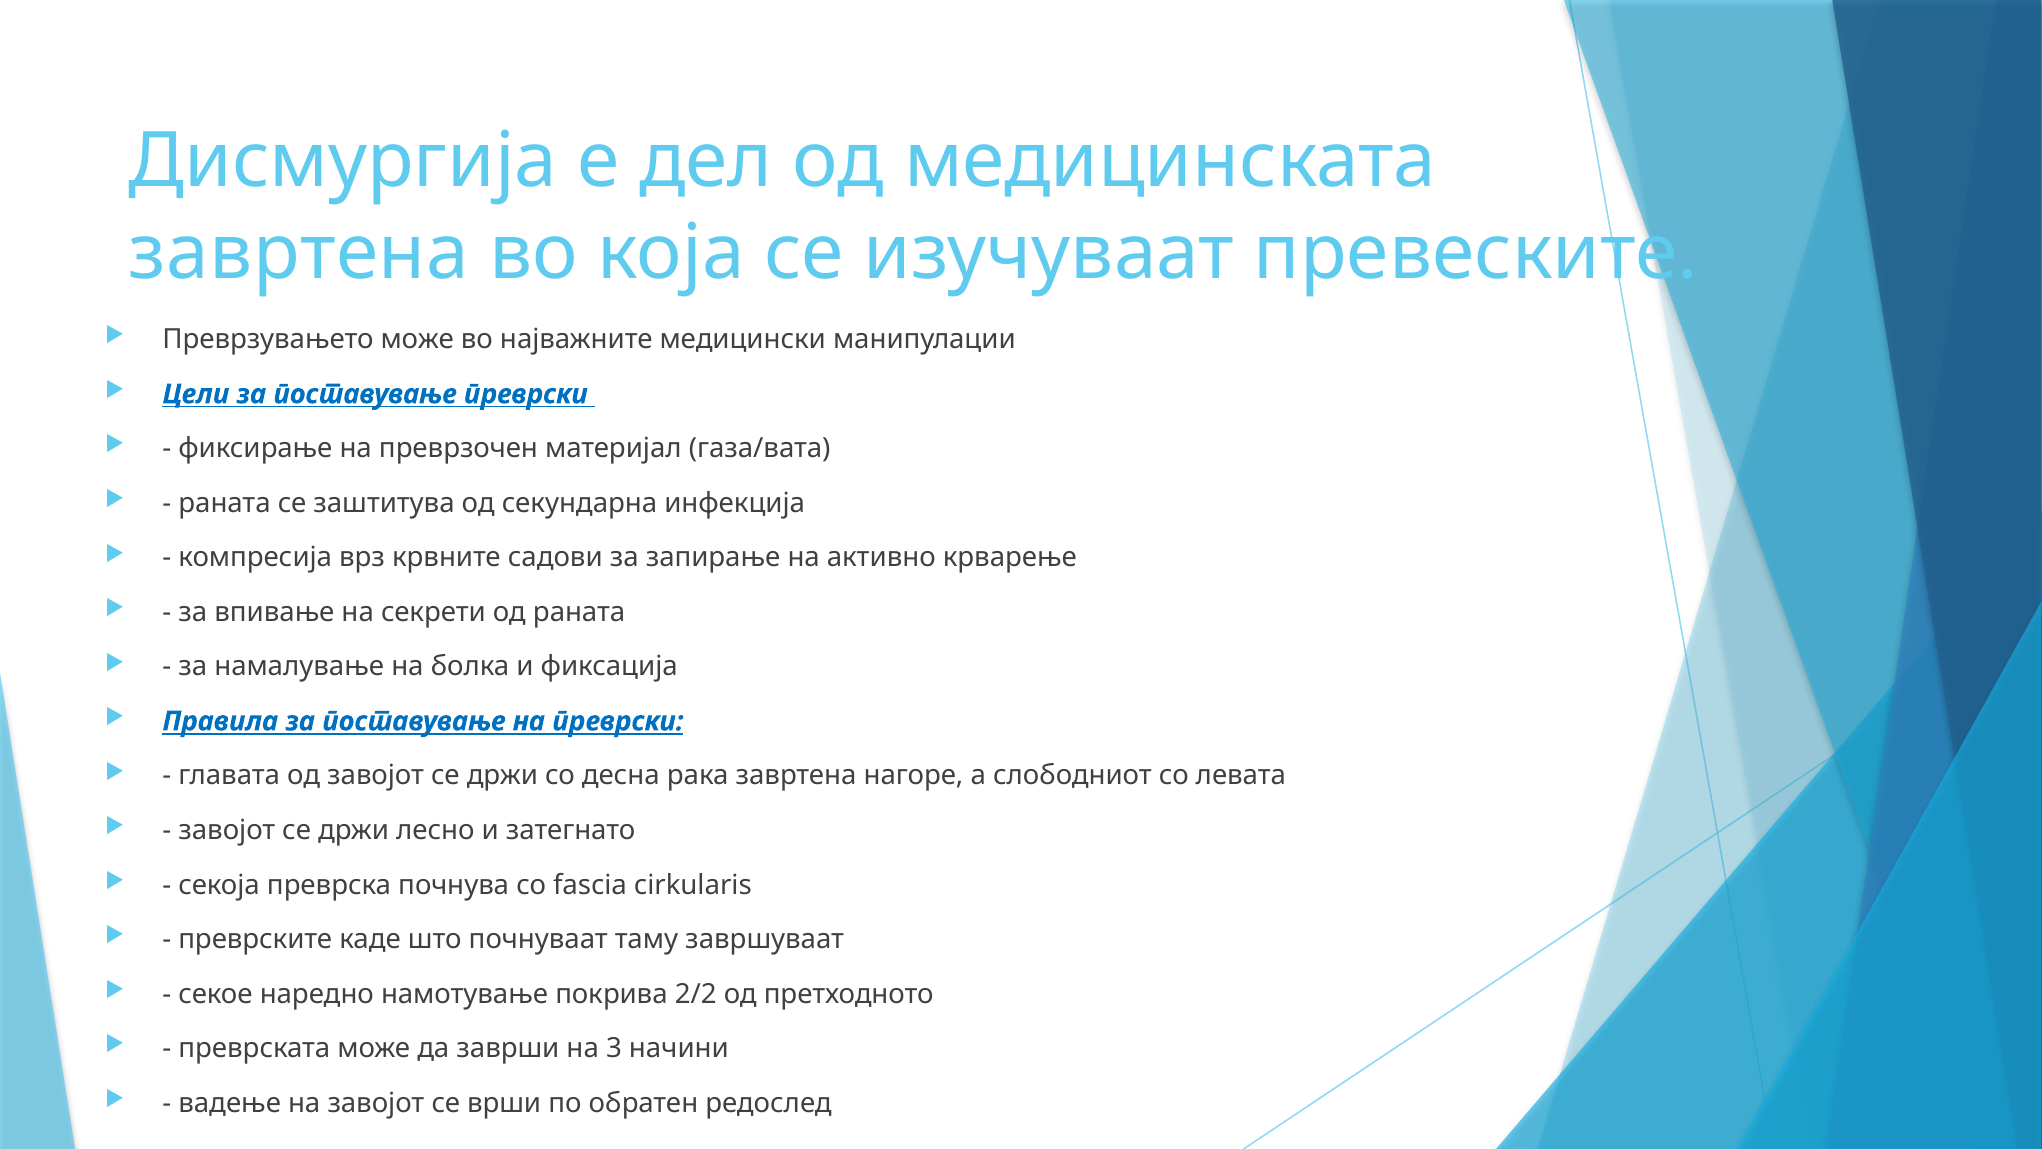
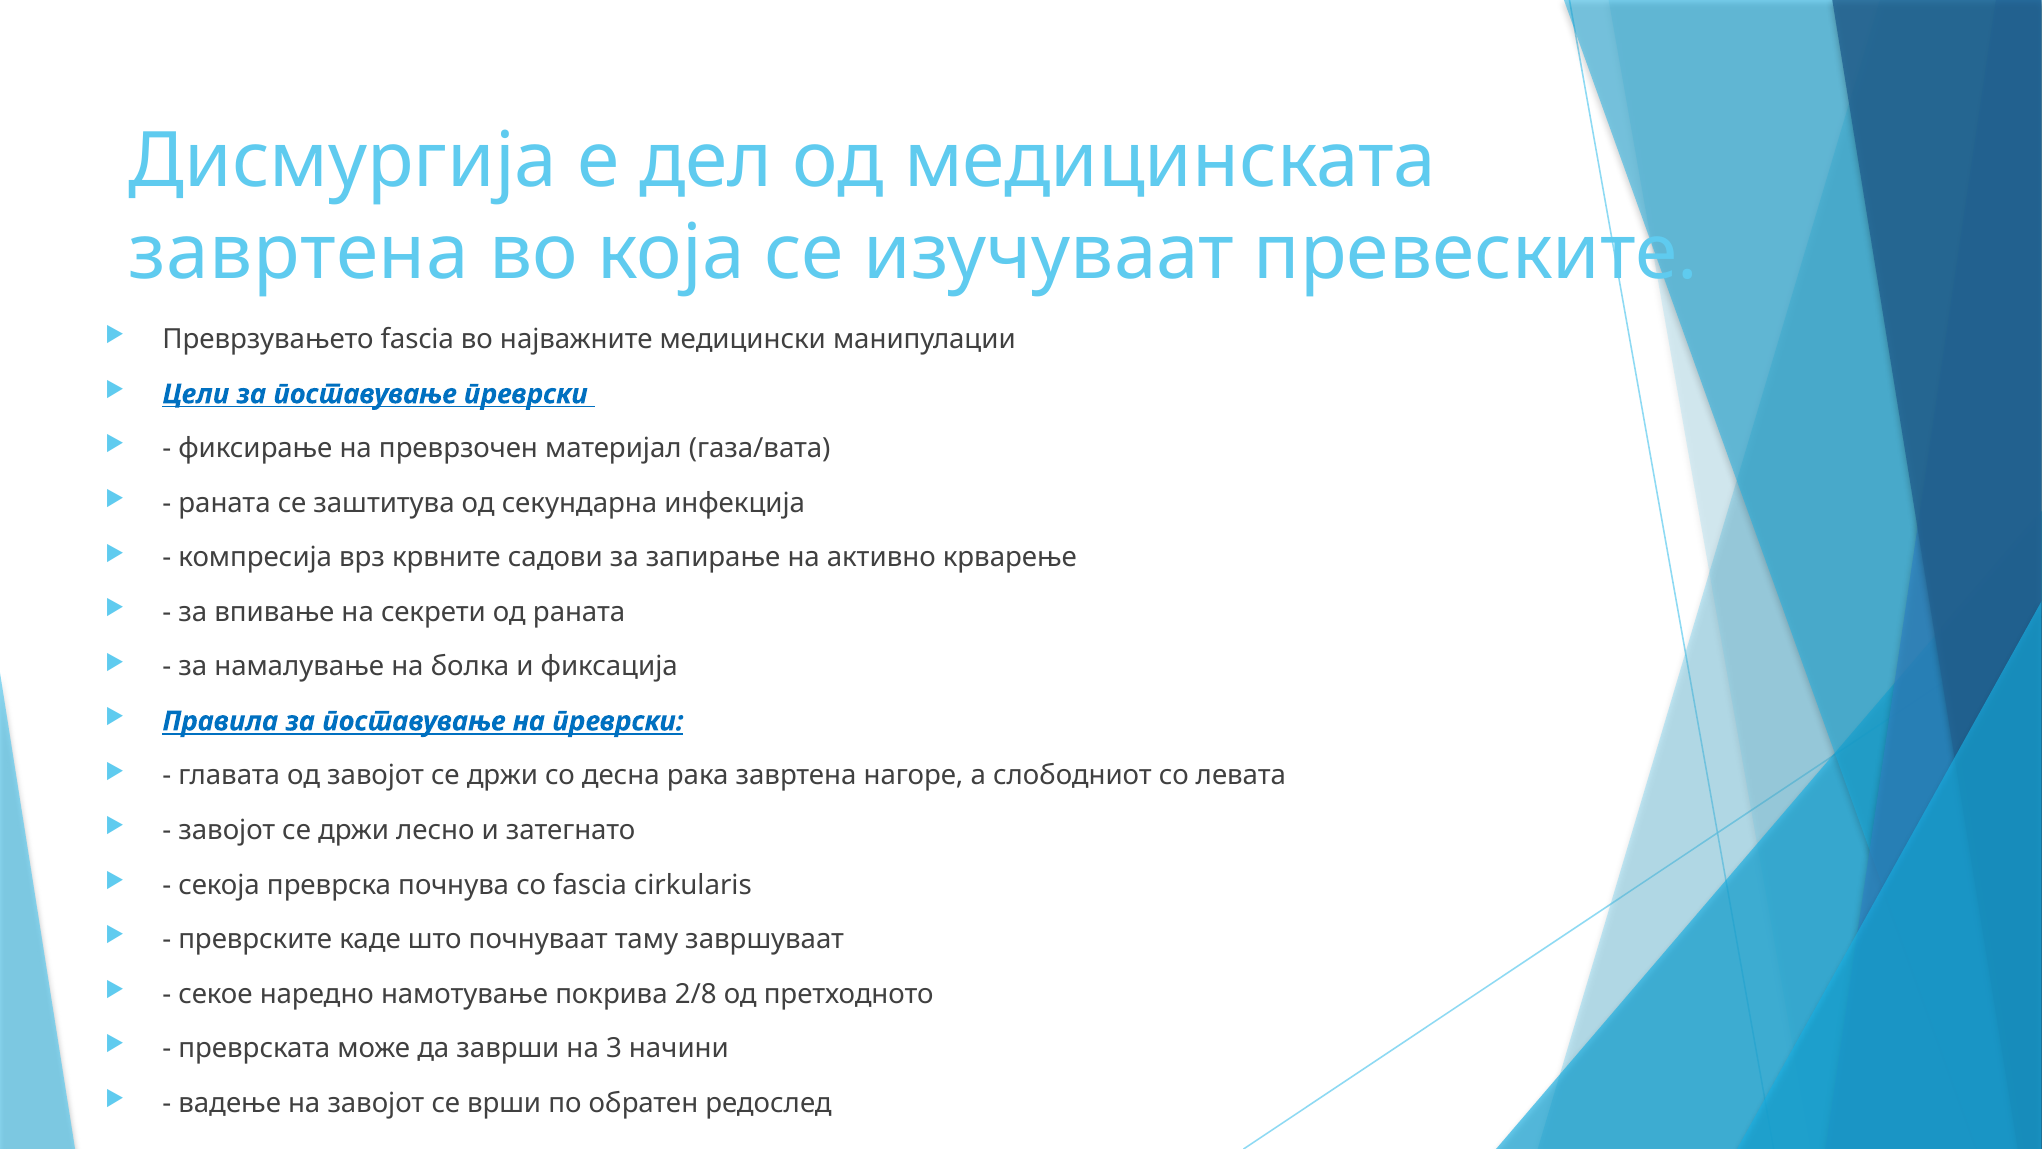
Преврзувањето може: може -> fascia (417, 340)
2/2: 2/2 -> 2/8 (696, 994)
